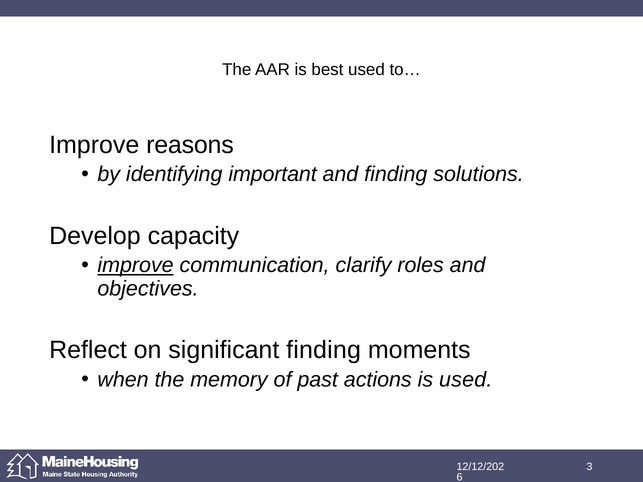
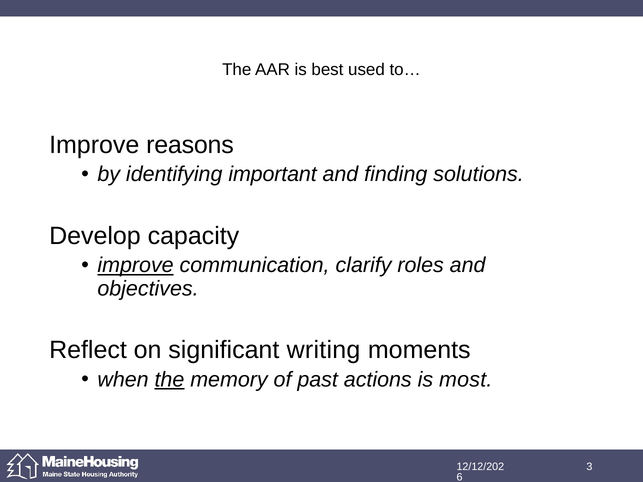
significant finding: finding -> writing (324, 350)
the underline: none -> present (169, 380)
is used: used -> most (466, 380)
